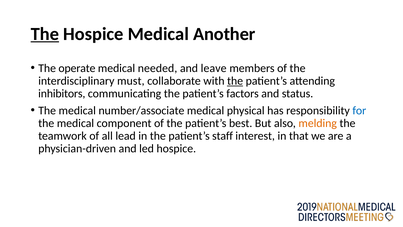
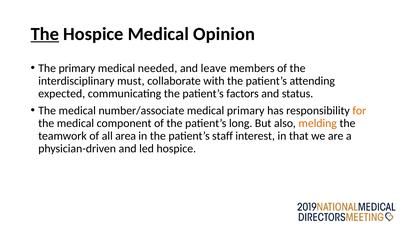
Another: Another -> Opinion (224, 34)
The operate: operate -> primary (77, 68)
the underline: present -> none (235, 81)
inhibitors: inhibitors -> expected (62, 93)
medical physical: physical -> primary (246, 110)
for colour: blue -> orange (359, 110)
best: best -> long (241, 123)
lead: lead -> area (126, 136)
